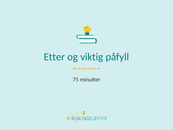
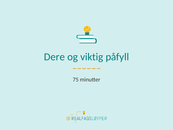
Etter: Etter -> Dere (54, 57)
